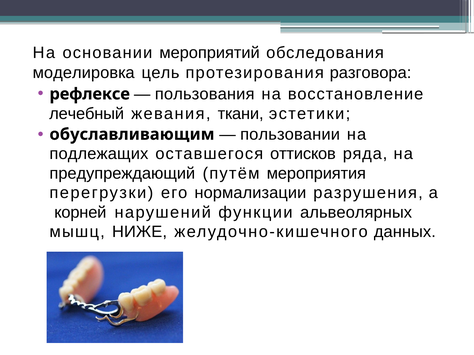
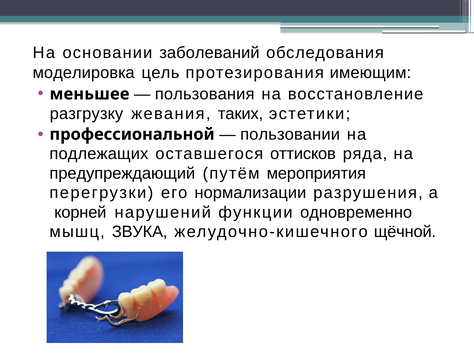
мероприятий: мероприятий -> заболеваний (209, 53)
разговора: разговора -> имеющим (370, 73)
рефлексе: рефлексе -> меньшее (90, 94)
лечебный: лечебный -> разгрузку (86, 114)
ткани: ткани -> таких (241, 114)
обуславливающим: обуславливающим -> профессиональной (132, 135)
альвеолярных: альвеолярных -> одновременно (356, 213)
НИЖЕ: НИЖЕ -> ЗВУКА (140, 232)
данных: данных -> щёчной (405, 232)
